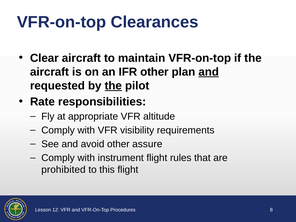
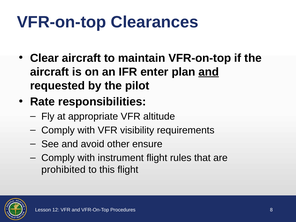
IFR other: other -> enter (154, 72)
the underline: present -> none (113, 86)
assure: assure -> ensure (147, 144)
